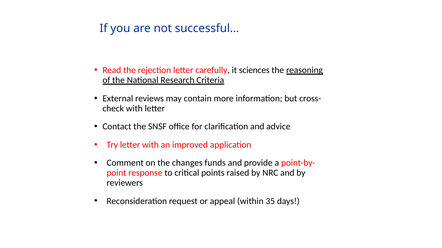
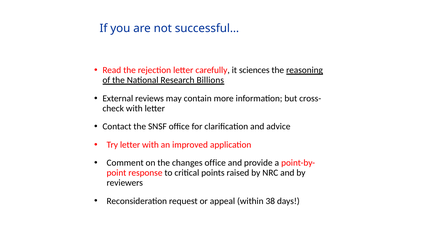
Criteria: Criteria -> Billions (210, 80)
changes funds: funds -> office (215, 163)
35: 35 -> 38 (270, 201)
